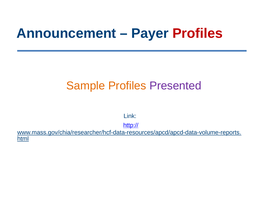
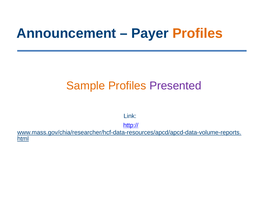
Profiles colour: red -> orange (198, 33)
